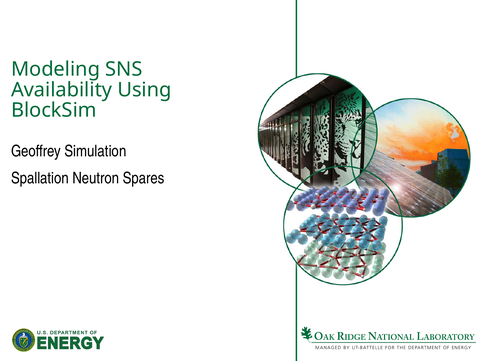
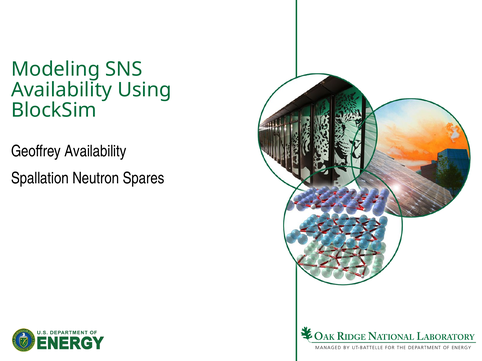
Geoffrey Simulation: Simulation -> Availability (95, 152)
